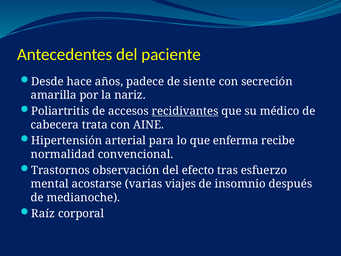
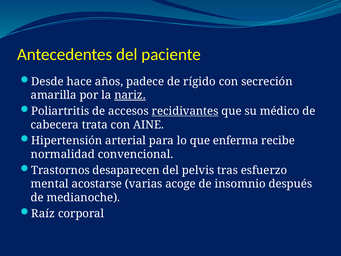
siente: siente -> rígido (199, 81)
nariz underline: none -> present (130, 95)
observación: observación -> desaparecen (126, 170)
efecto: efecto -> pelvis (198, 170)
viajes: viajes -> acoge (181, 184)
